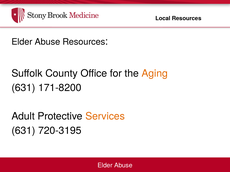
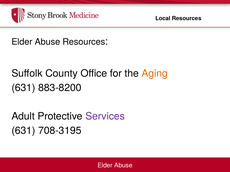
171-8200: 171-8200 -> 883-8200 (60, 88)
Services colour: orange -> purple (105, 117)
720-3195: 720-3195 -> 708-3195 (60, 131)
